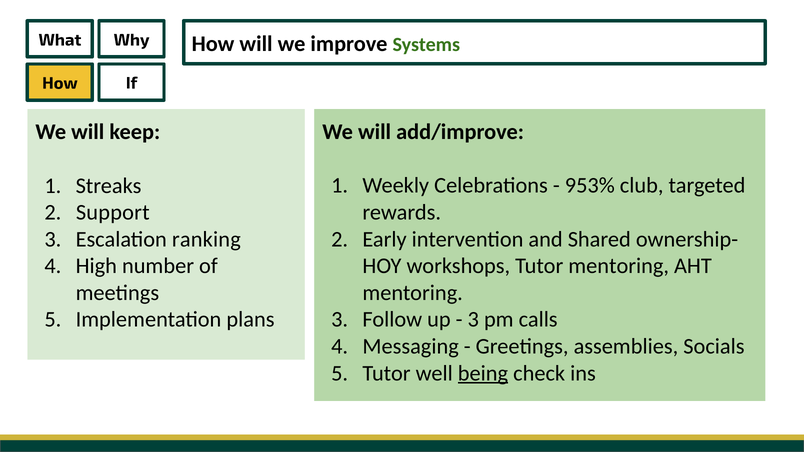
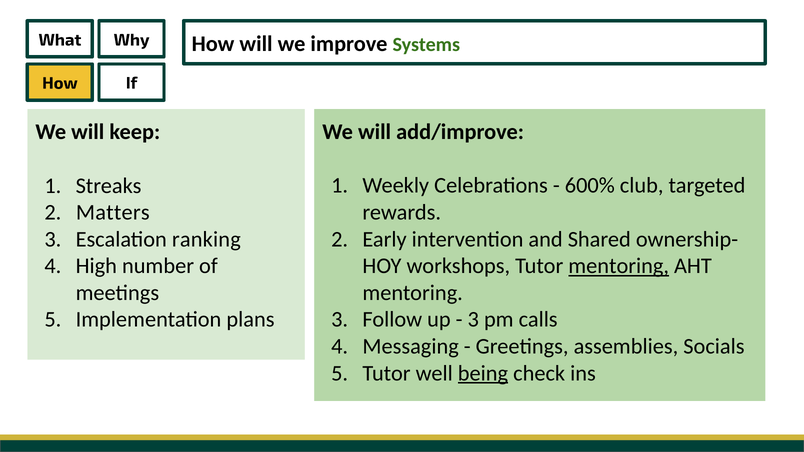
953%: 953% -> 600% (590, 186)
Support: Support -> Matters (113, 213)
mentoring underline: none -> present (619, 266)
